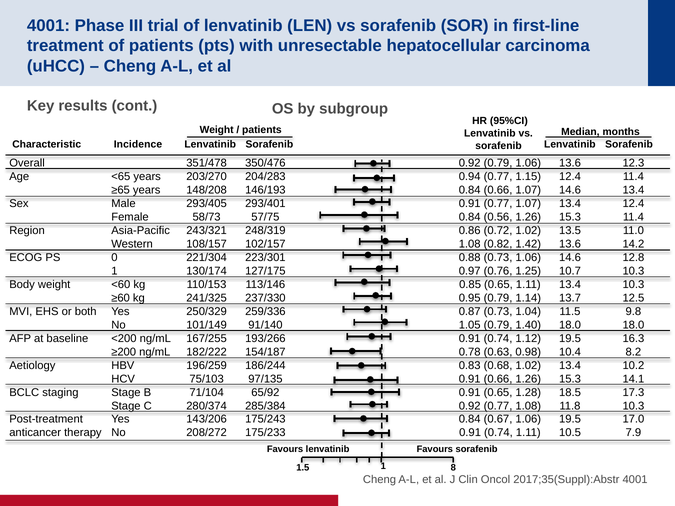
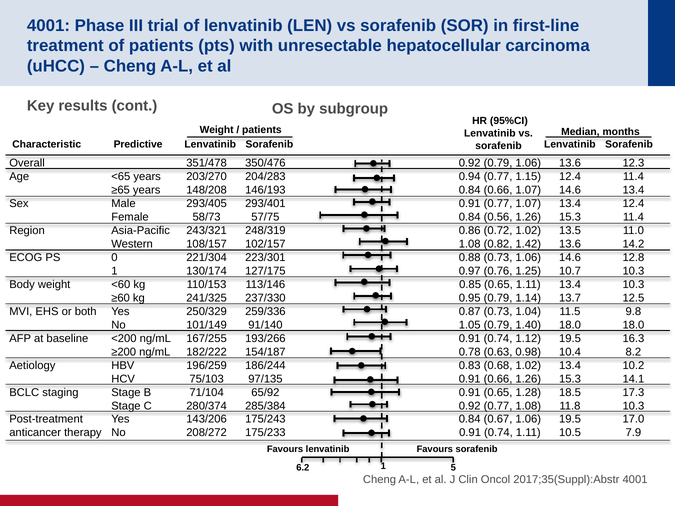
Incidence: Incidence -> Predictive (138, 144)
1.5: 1.5 -> 6.2 (303, 468)
8: 8 -> 5 (453, 468)
